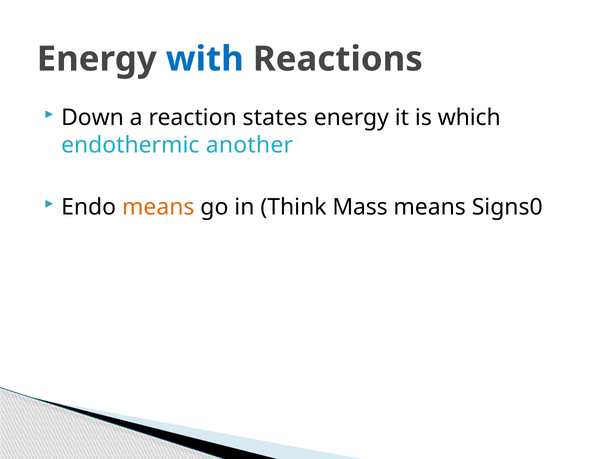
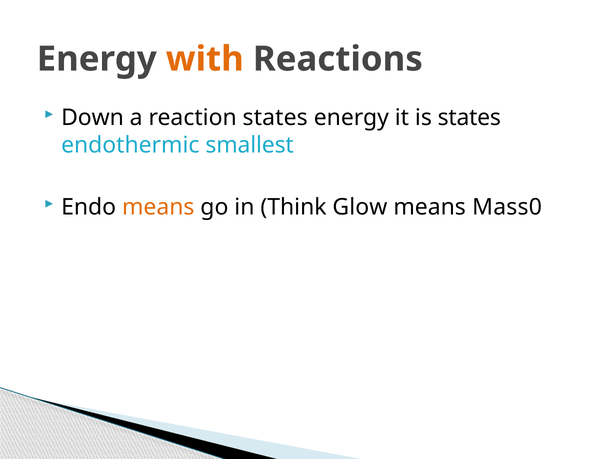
with colour: blue -> orange (205, 59)
is which: which -> states (469, 118)
another: another -> smallest (250, 145)
Mass: Mass -> Glow (360, 207)
Signs0: Signs0 -> Mass0 (507, 207)
